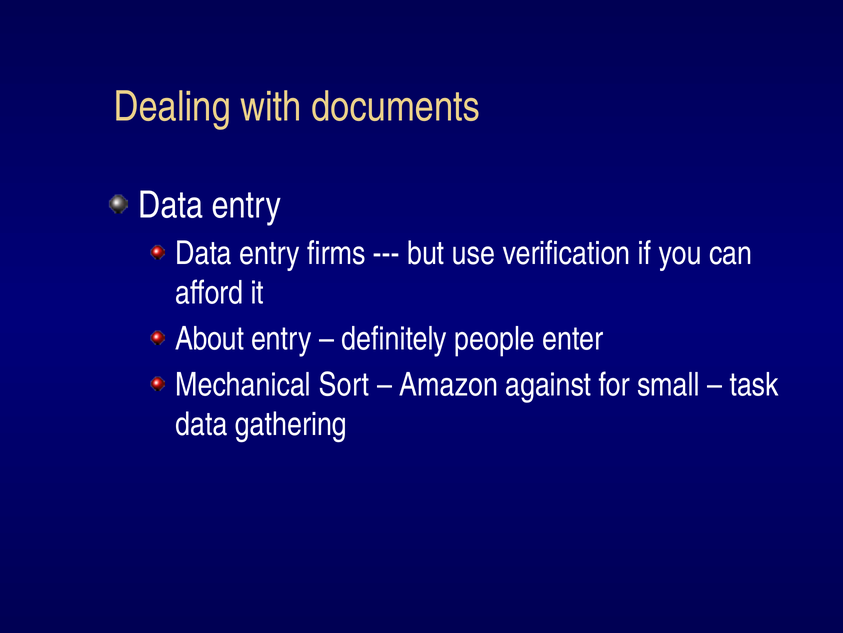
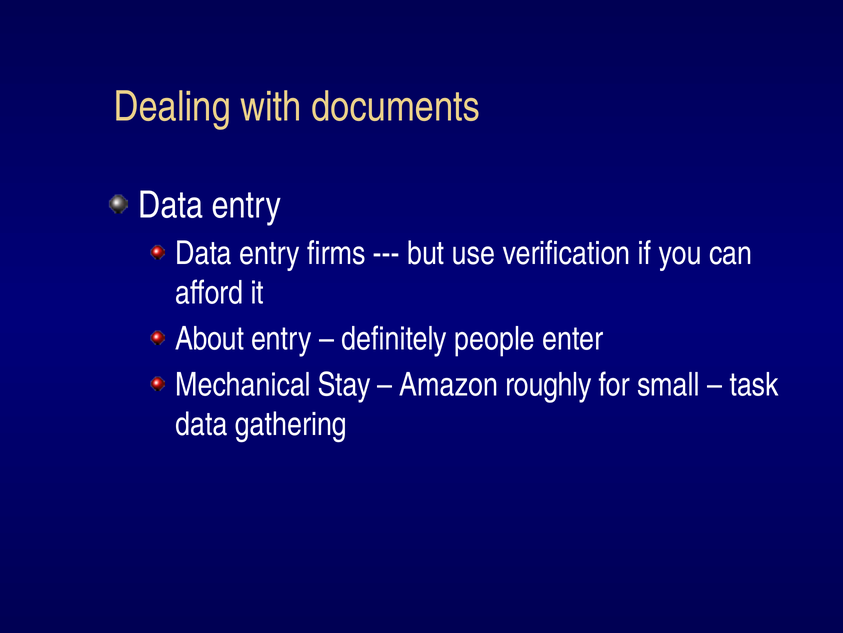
Sort: Sort -> Stay (344, 385)
against: against -> roughly (548, 385)
